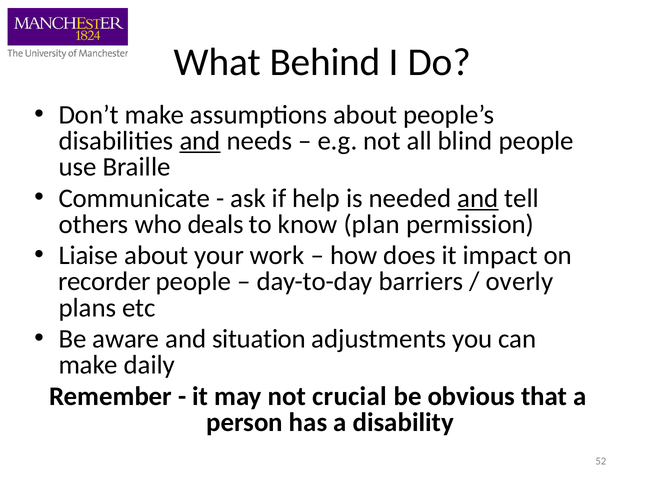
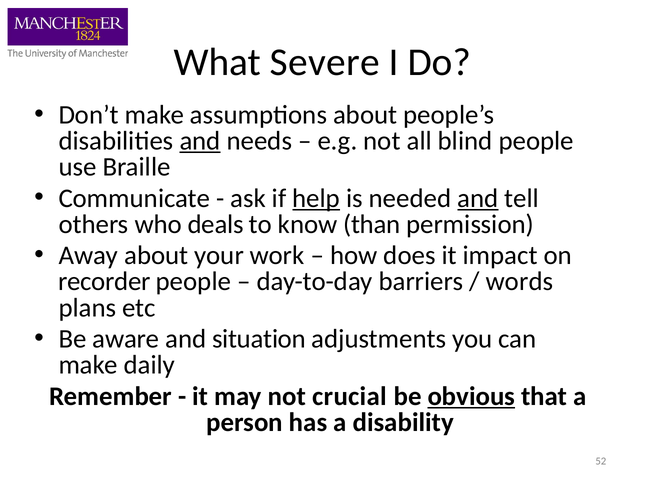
Behind: Behind -> Severe (325, 62)
help underline: none -> present (316, 198)
plan: plan -> than (372, 225)
Liaise: Liaise -> Away (88, 256)
overly: overly -> words (519, 282)
obvious underline: none -> present (471, 397)
